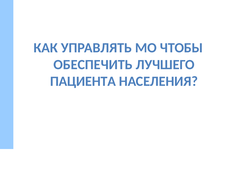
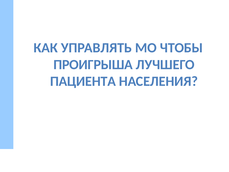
ОБЕСПЕЧИТЬ: ОБЕСПЕЧИТЬ -> ПРОИГРЫША (93, 64)
